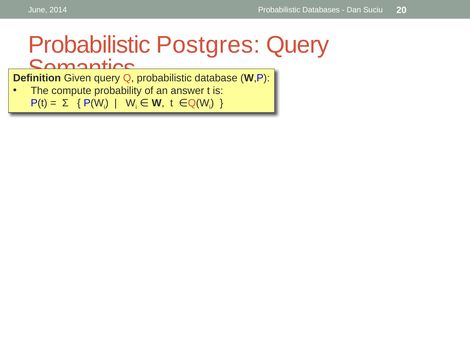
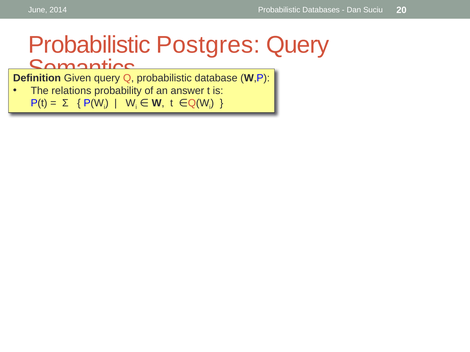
compute: compute -> relations (71, 91)
